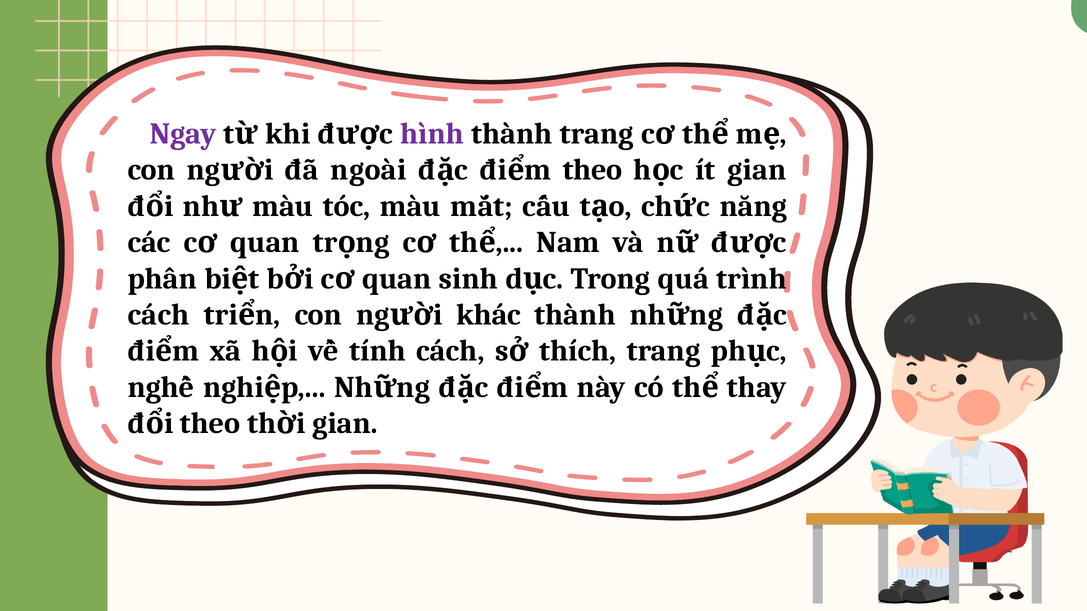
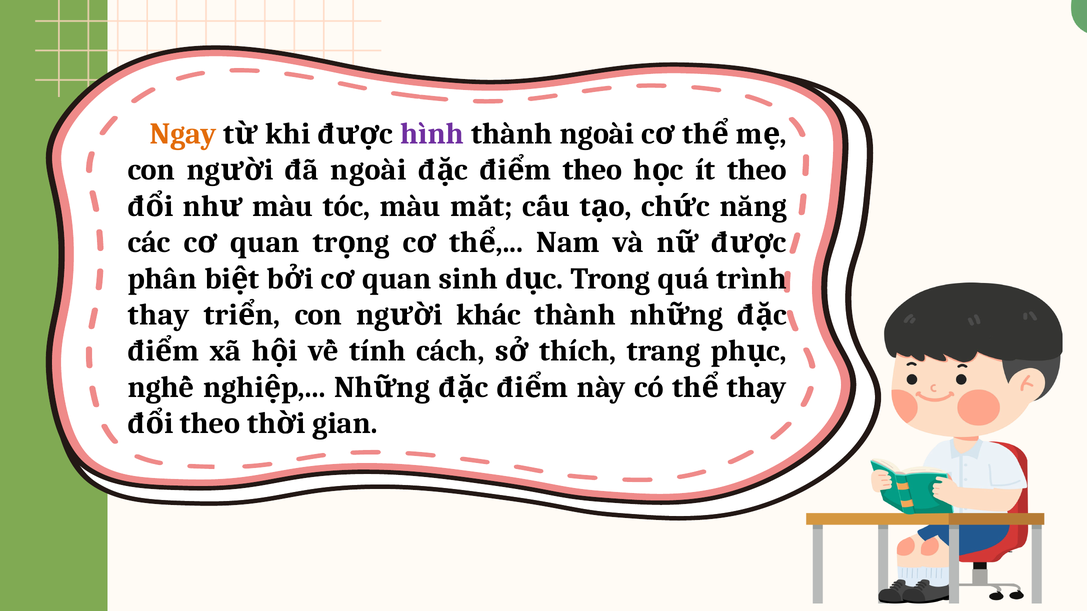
Ngay colour: purple -> orange (183, 134)
thành trang: trang -> ngoài (597, 134)
ít gian: gian -> theo (757, 170)
cách: cách -> thay (159, 315)
